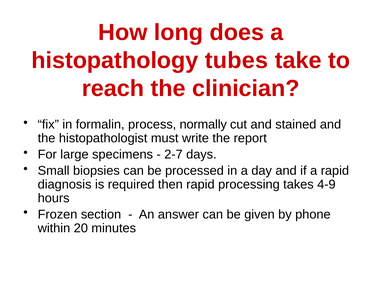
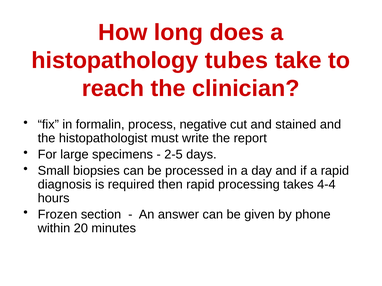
normally: normally -> negative (203, 125)
2-7: 2-7 -> 2-5 (174, 155)
4-9: 4-9 -> 4-4 (326, 185)
